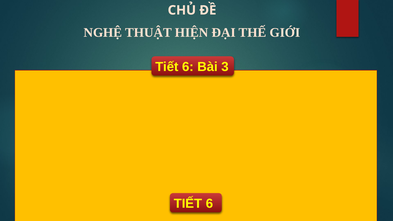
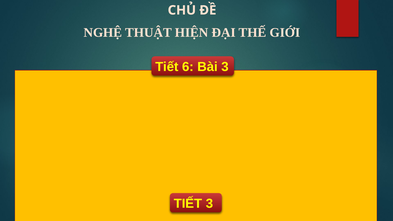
6: 6 -> 3 (209, 204)
